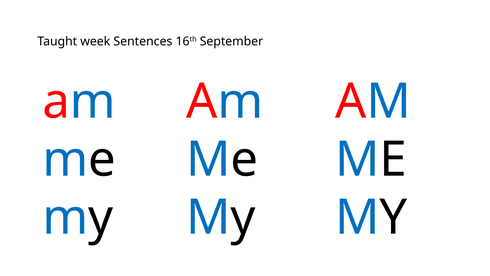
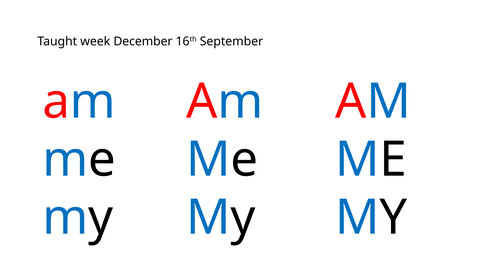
Sentences: Sentences -> December (143, 41)
